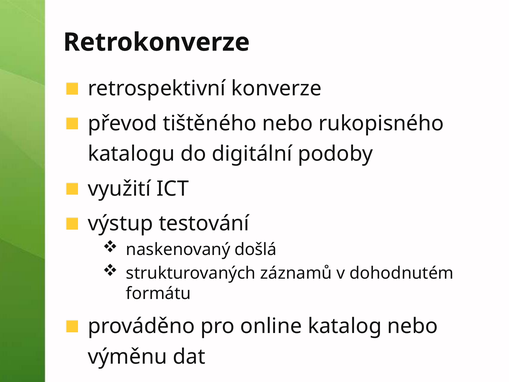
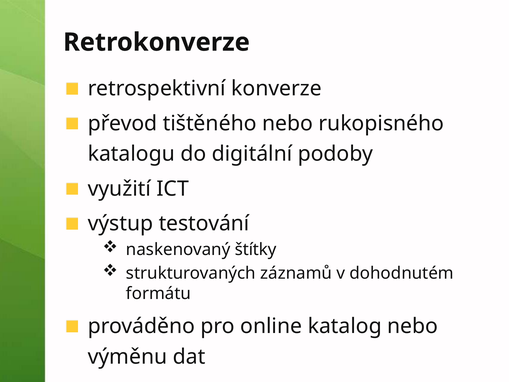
došlá: došlá -> štítky (256, 249)
